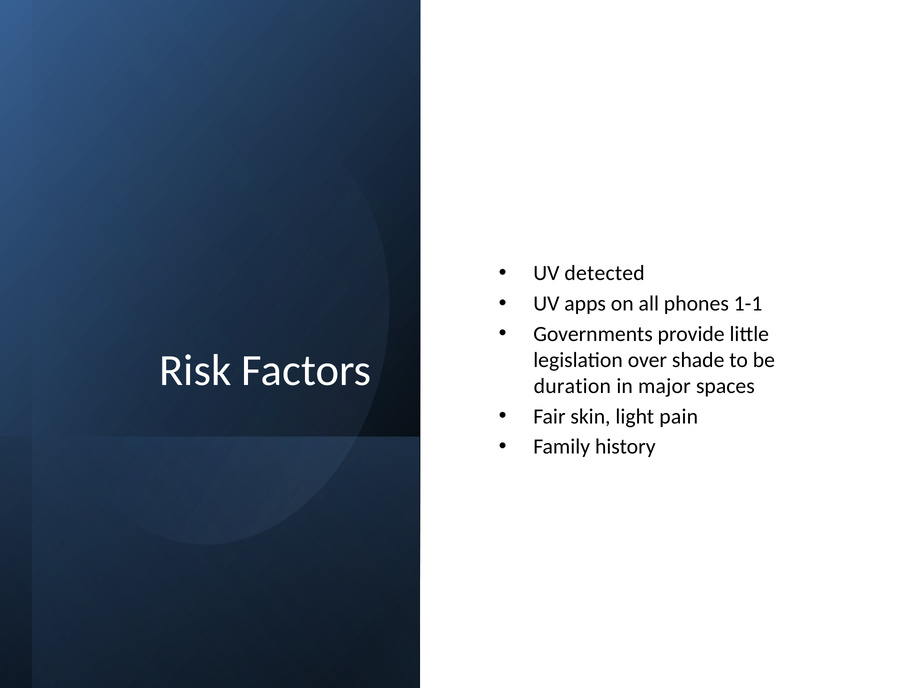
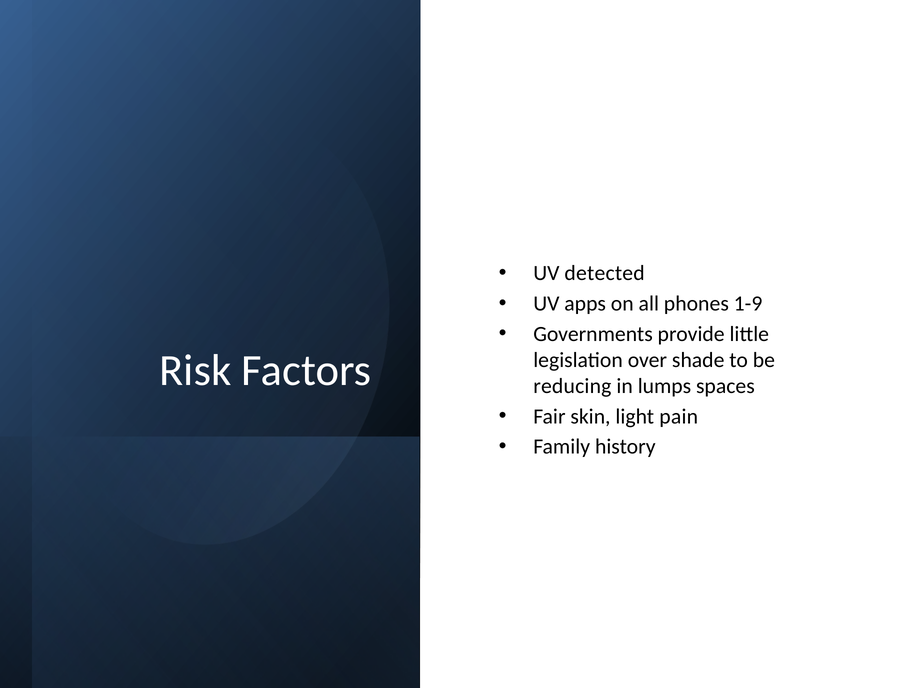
1-1: 1-1 -> 1-9 (748, 304)
duration: duration -> reducing (572, 386)
major: major -> lumps (664, 386)
